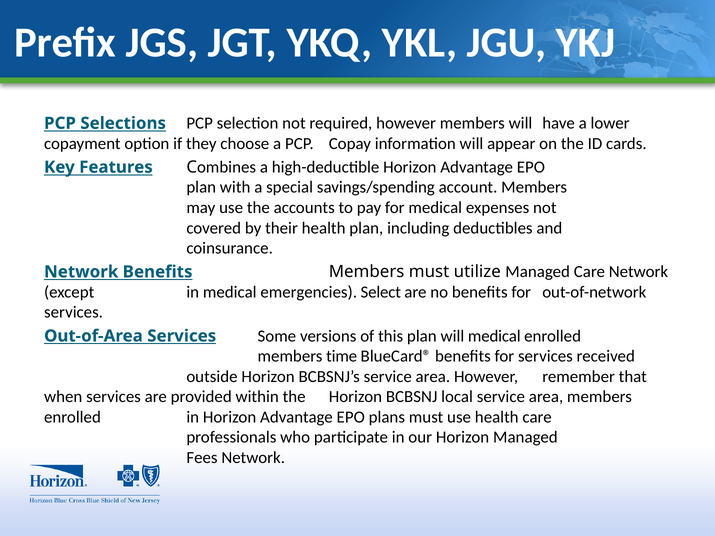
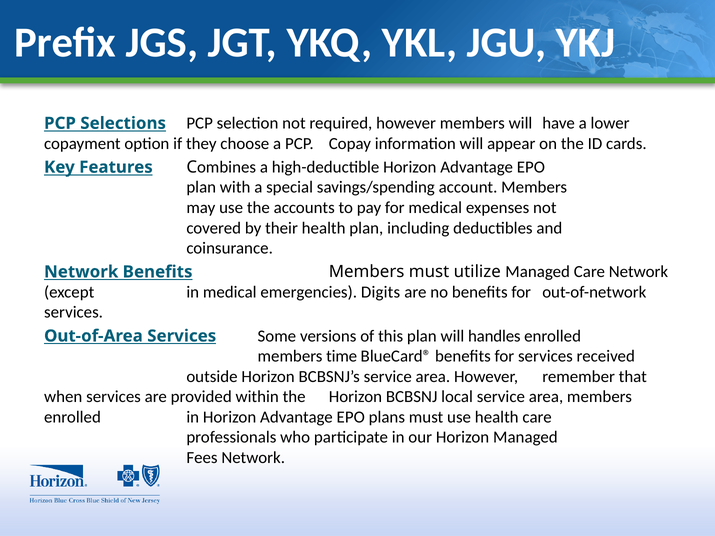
Select: Select -> Digits (381, 292)
will medical: medical -> handles (494, 336)
